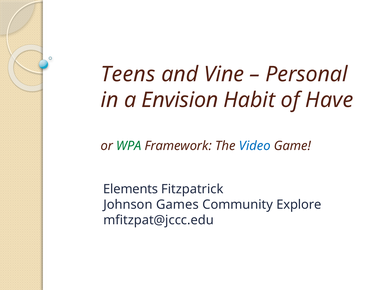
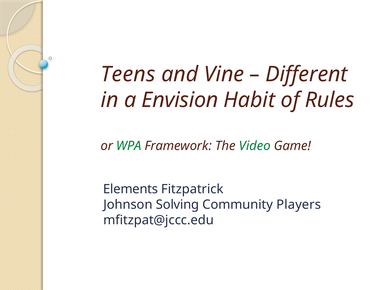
Personal: Personal -> Different (306, 74)
Have: Have -> Rules (330, 100)
Video colour: blue -> green (255, 146)
Games: Games -> Solving (177, 205)
Explore: Explore -> Players (299, 205)
